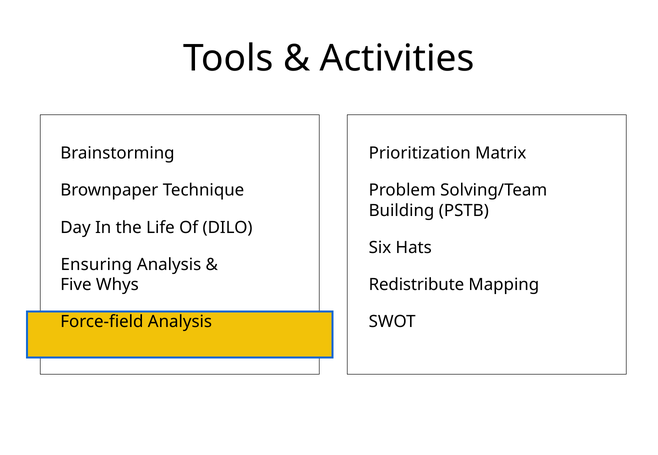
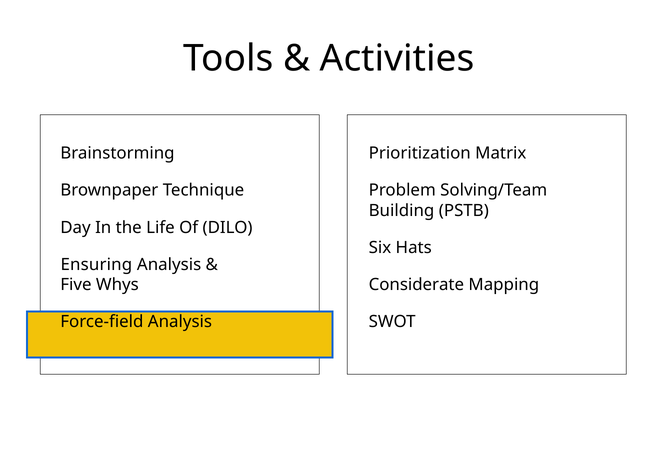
Redistribute: Redistribute -> Considerate (416, 285)
